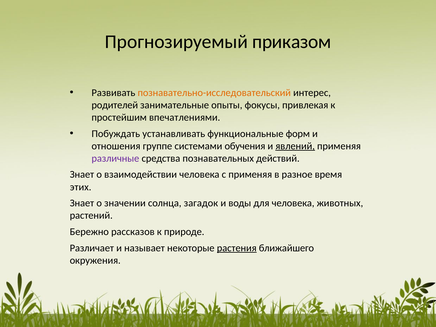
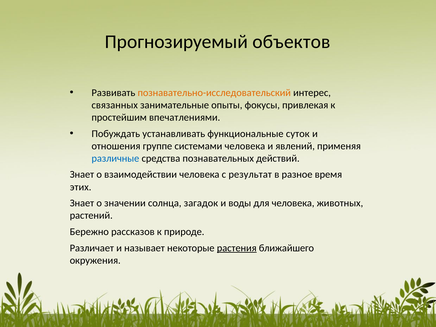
приказом: приказом -> объектов (291, 42)
родителей: родителей -> связанных (115, 105)
форм: форм -> суток (298, 134)
системами обучения: обучения -> человека (245, 146)
явлений underline: present -> none (295, 146)
различные colour: purple -> blue (115, 158)
с применяя: применяя -> результат (250, 175)
